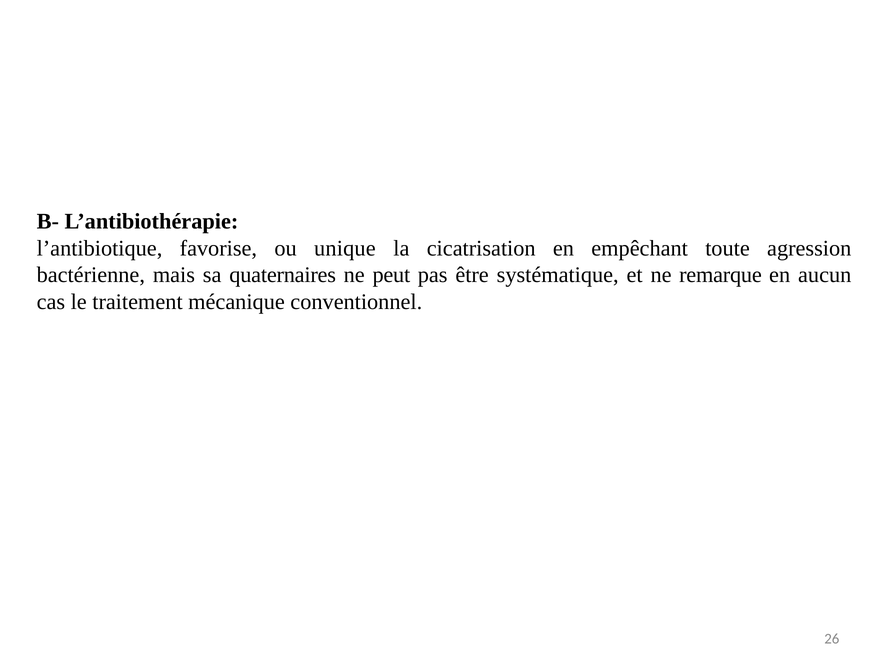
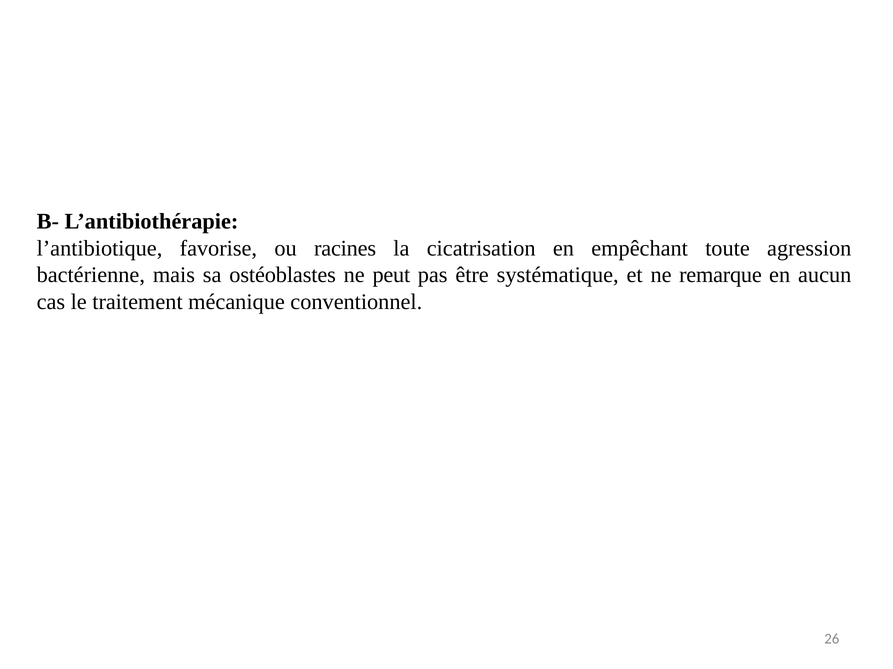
unique: unique -> racines (345, 248)
quaternaires: quaternaires -> ostéoblastes (283, 275)
